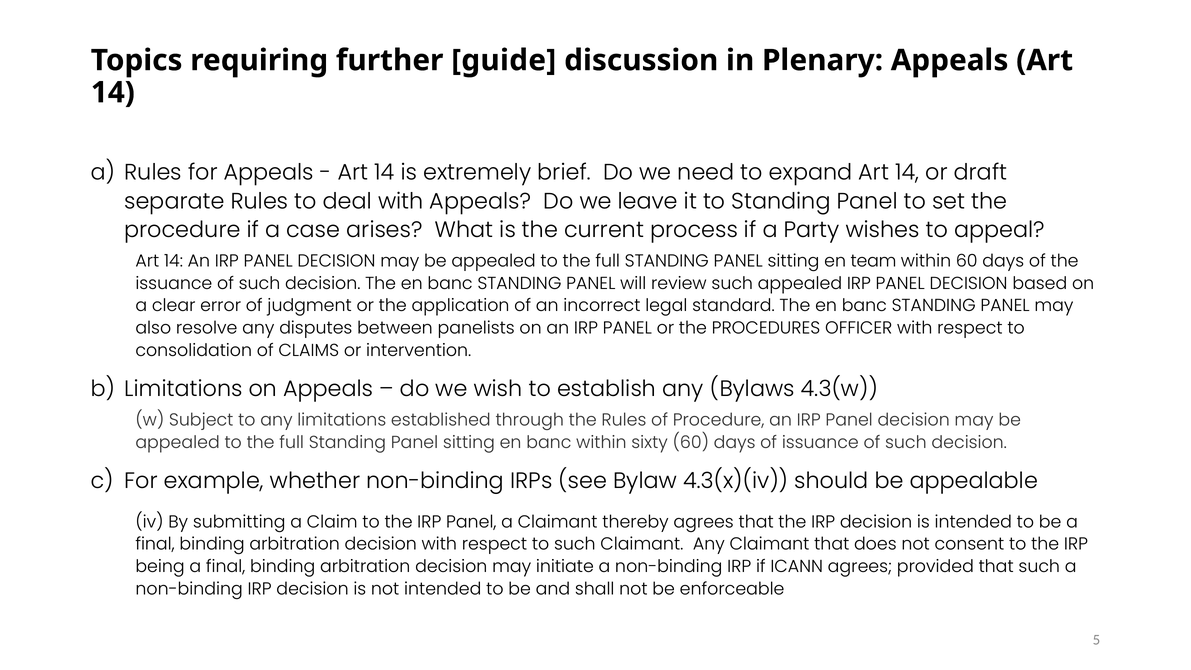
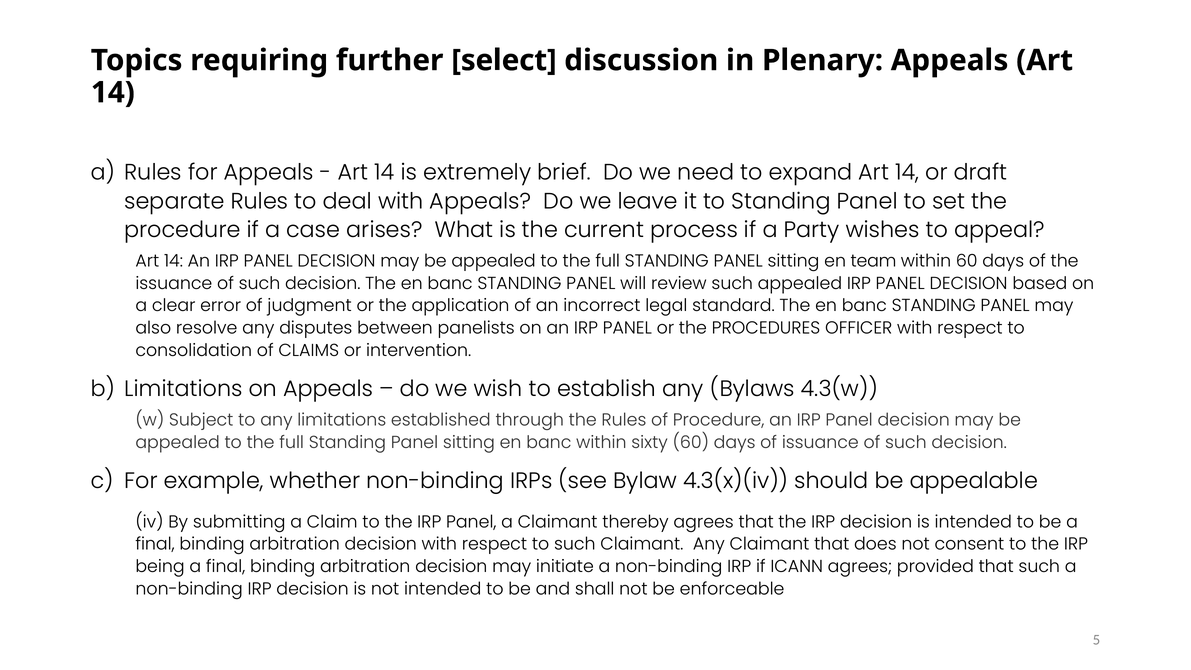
guide: guide -> select (504, 60)
